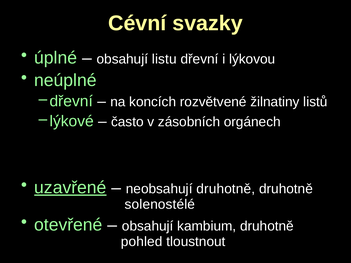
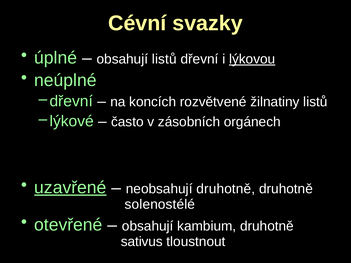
obsahují listu: listu -> listů (164, 59)
lýkovou underline: none -> present (252, 59)
pohled: pohled -> sativus (142, 242)
